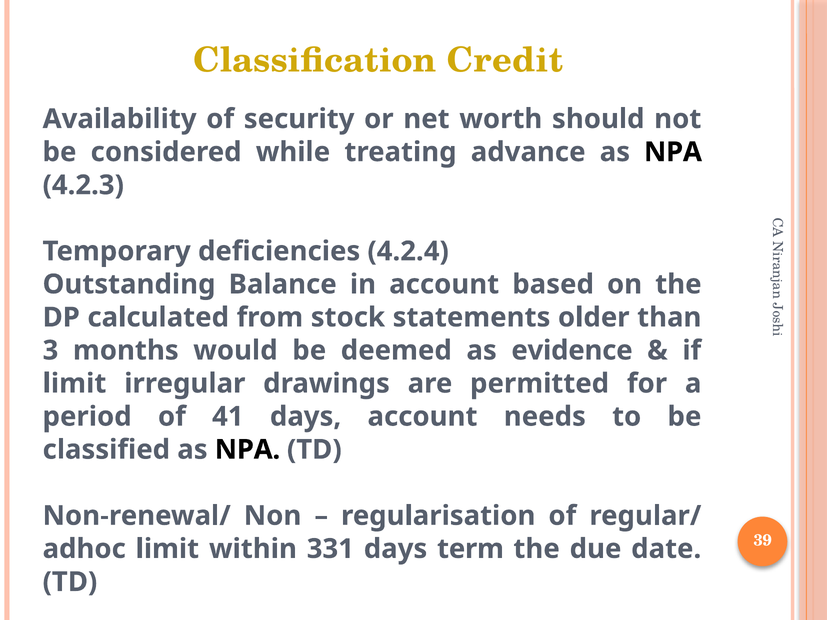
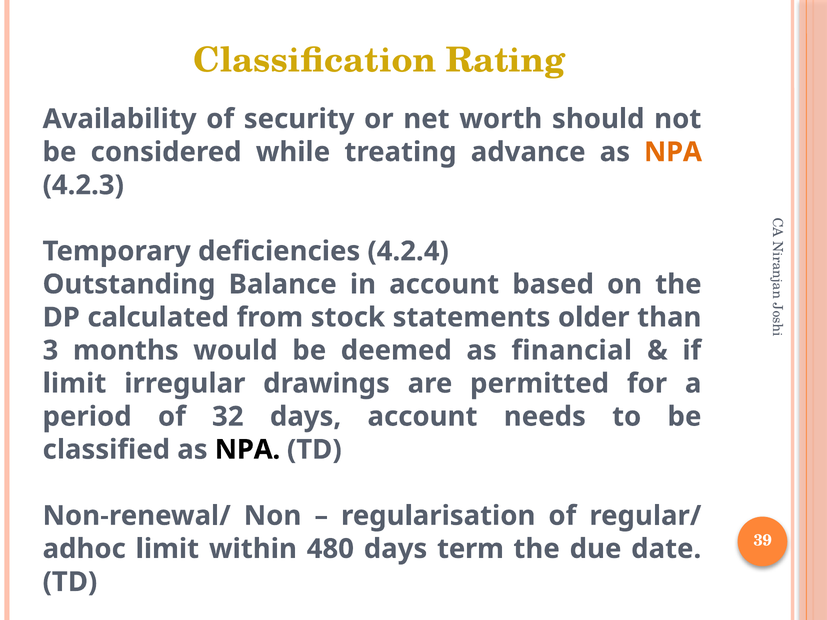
Credit: Credit -> Rating (505, 60)
NPA colour: black -> orange (673, 152)
evidence: evidence -> financial (572, 351)
41: 41 -> 32 (228, 417)
331: 331 -> 480 (330, 549)
